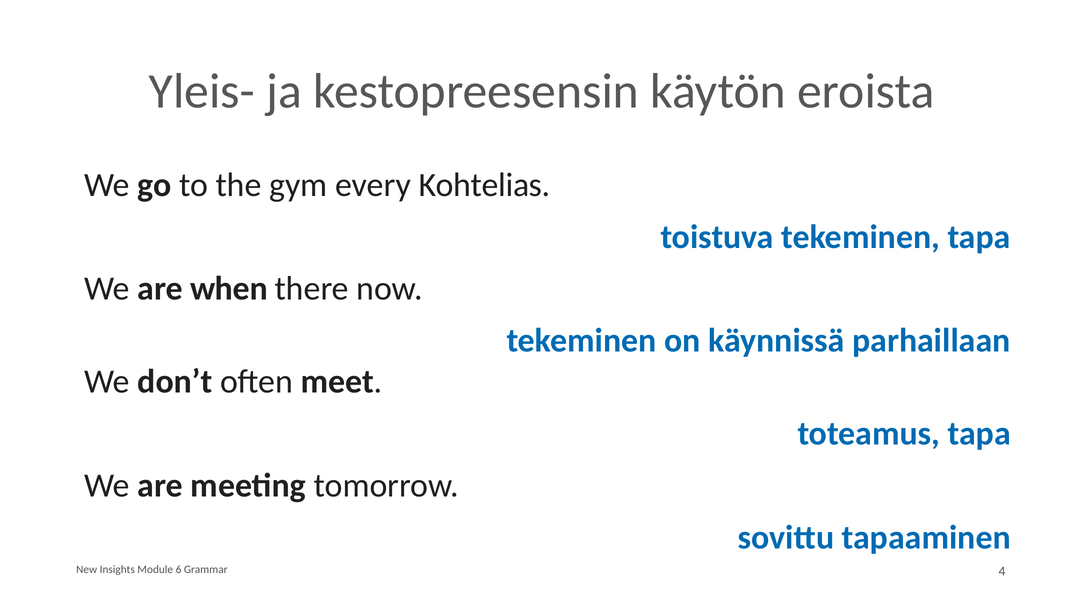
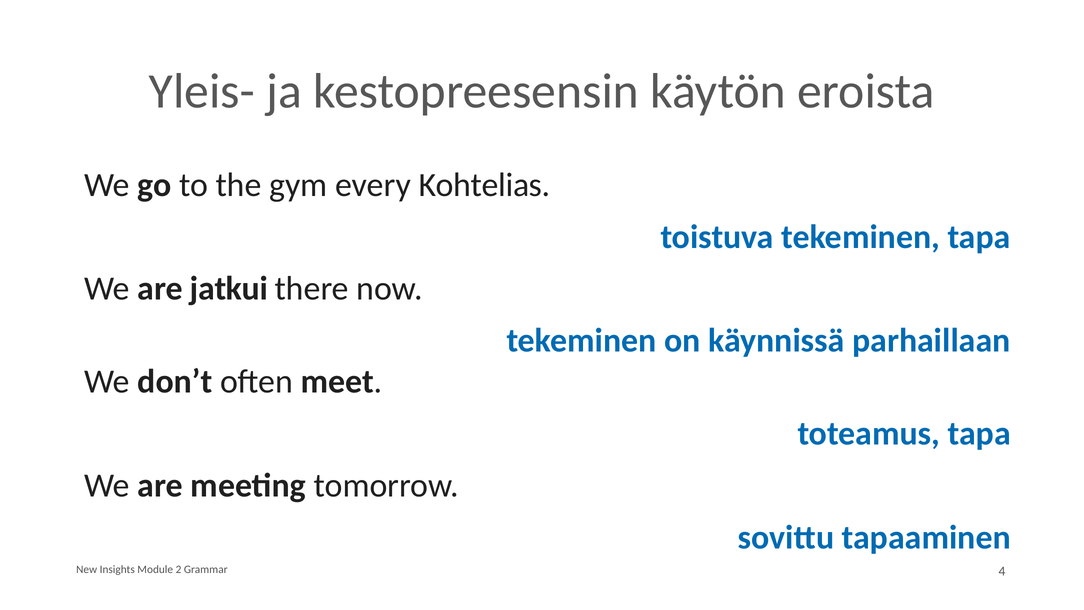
when: when -> jatkui (229, 289)
6: 6 -> 2 (178, 569)
